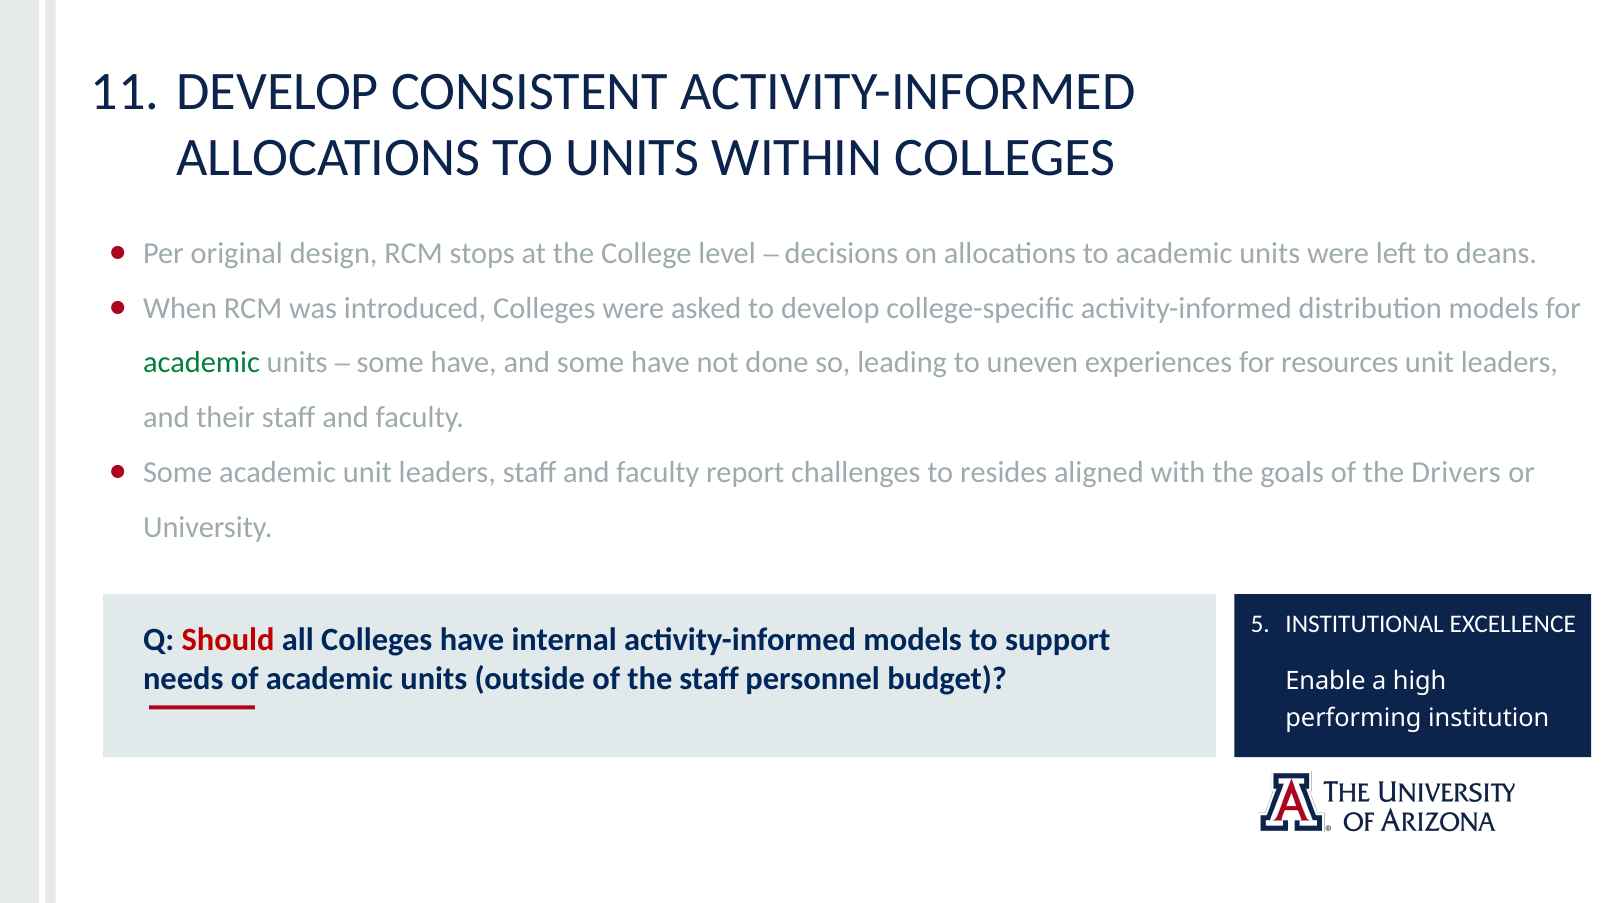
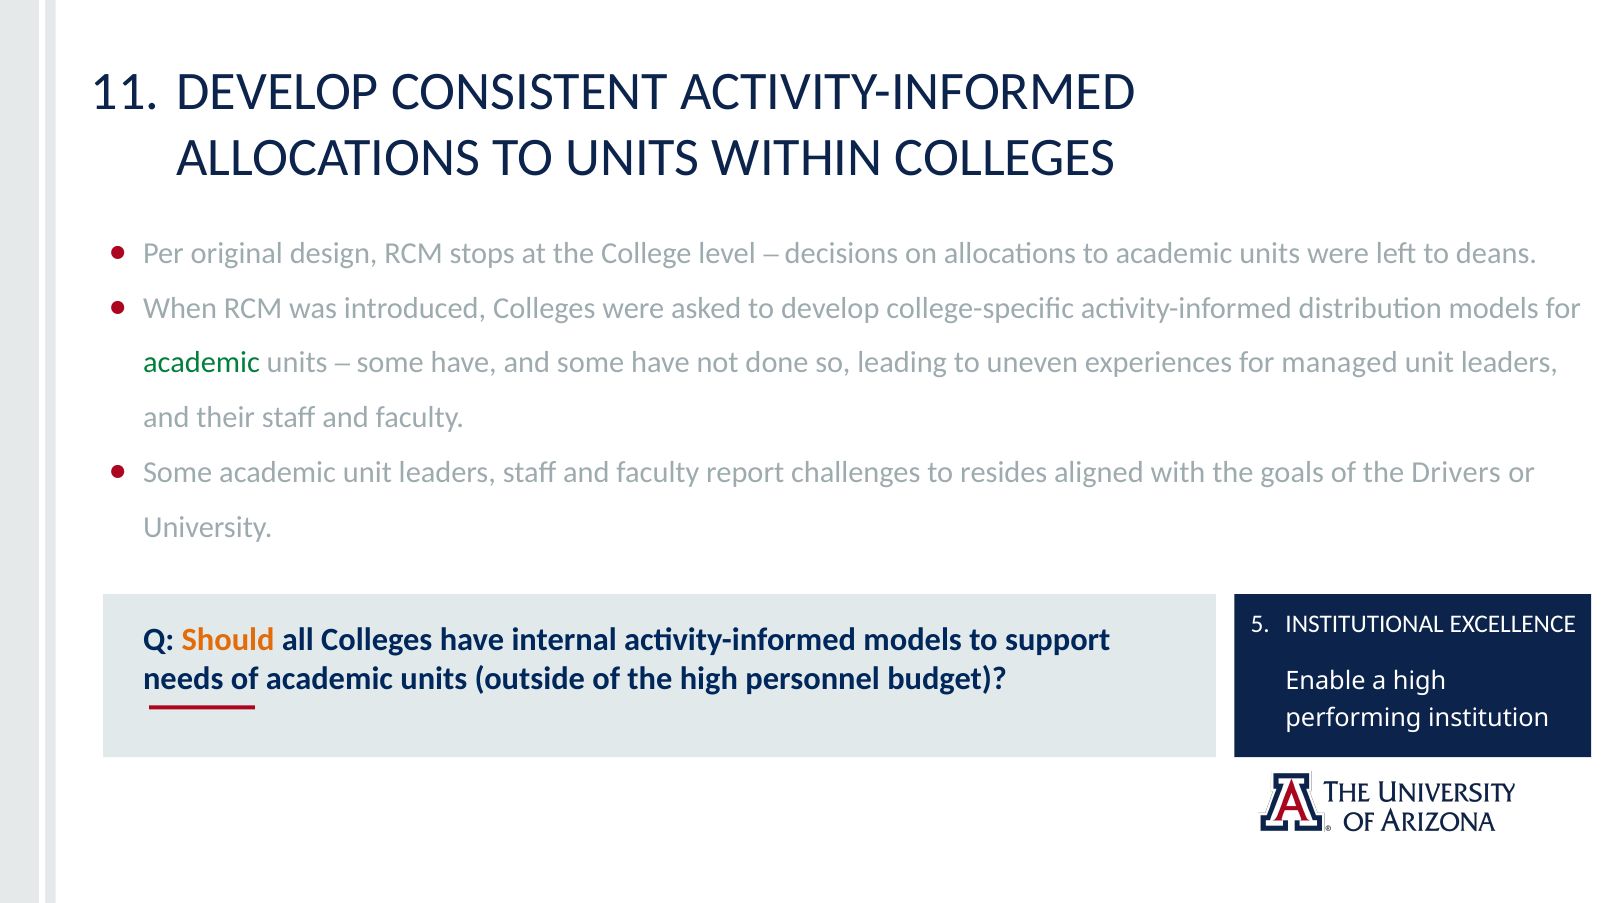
resources: resources -> managed (1339, 363)
Should colour: red -> orange (228, 640)
the staff: staff -> high (709, 679)
